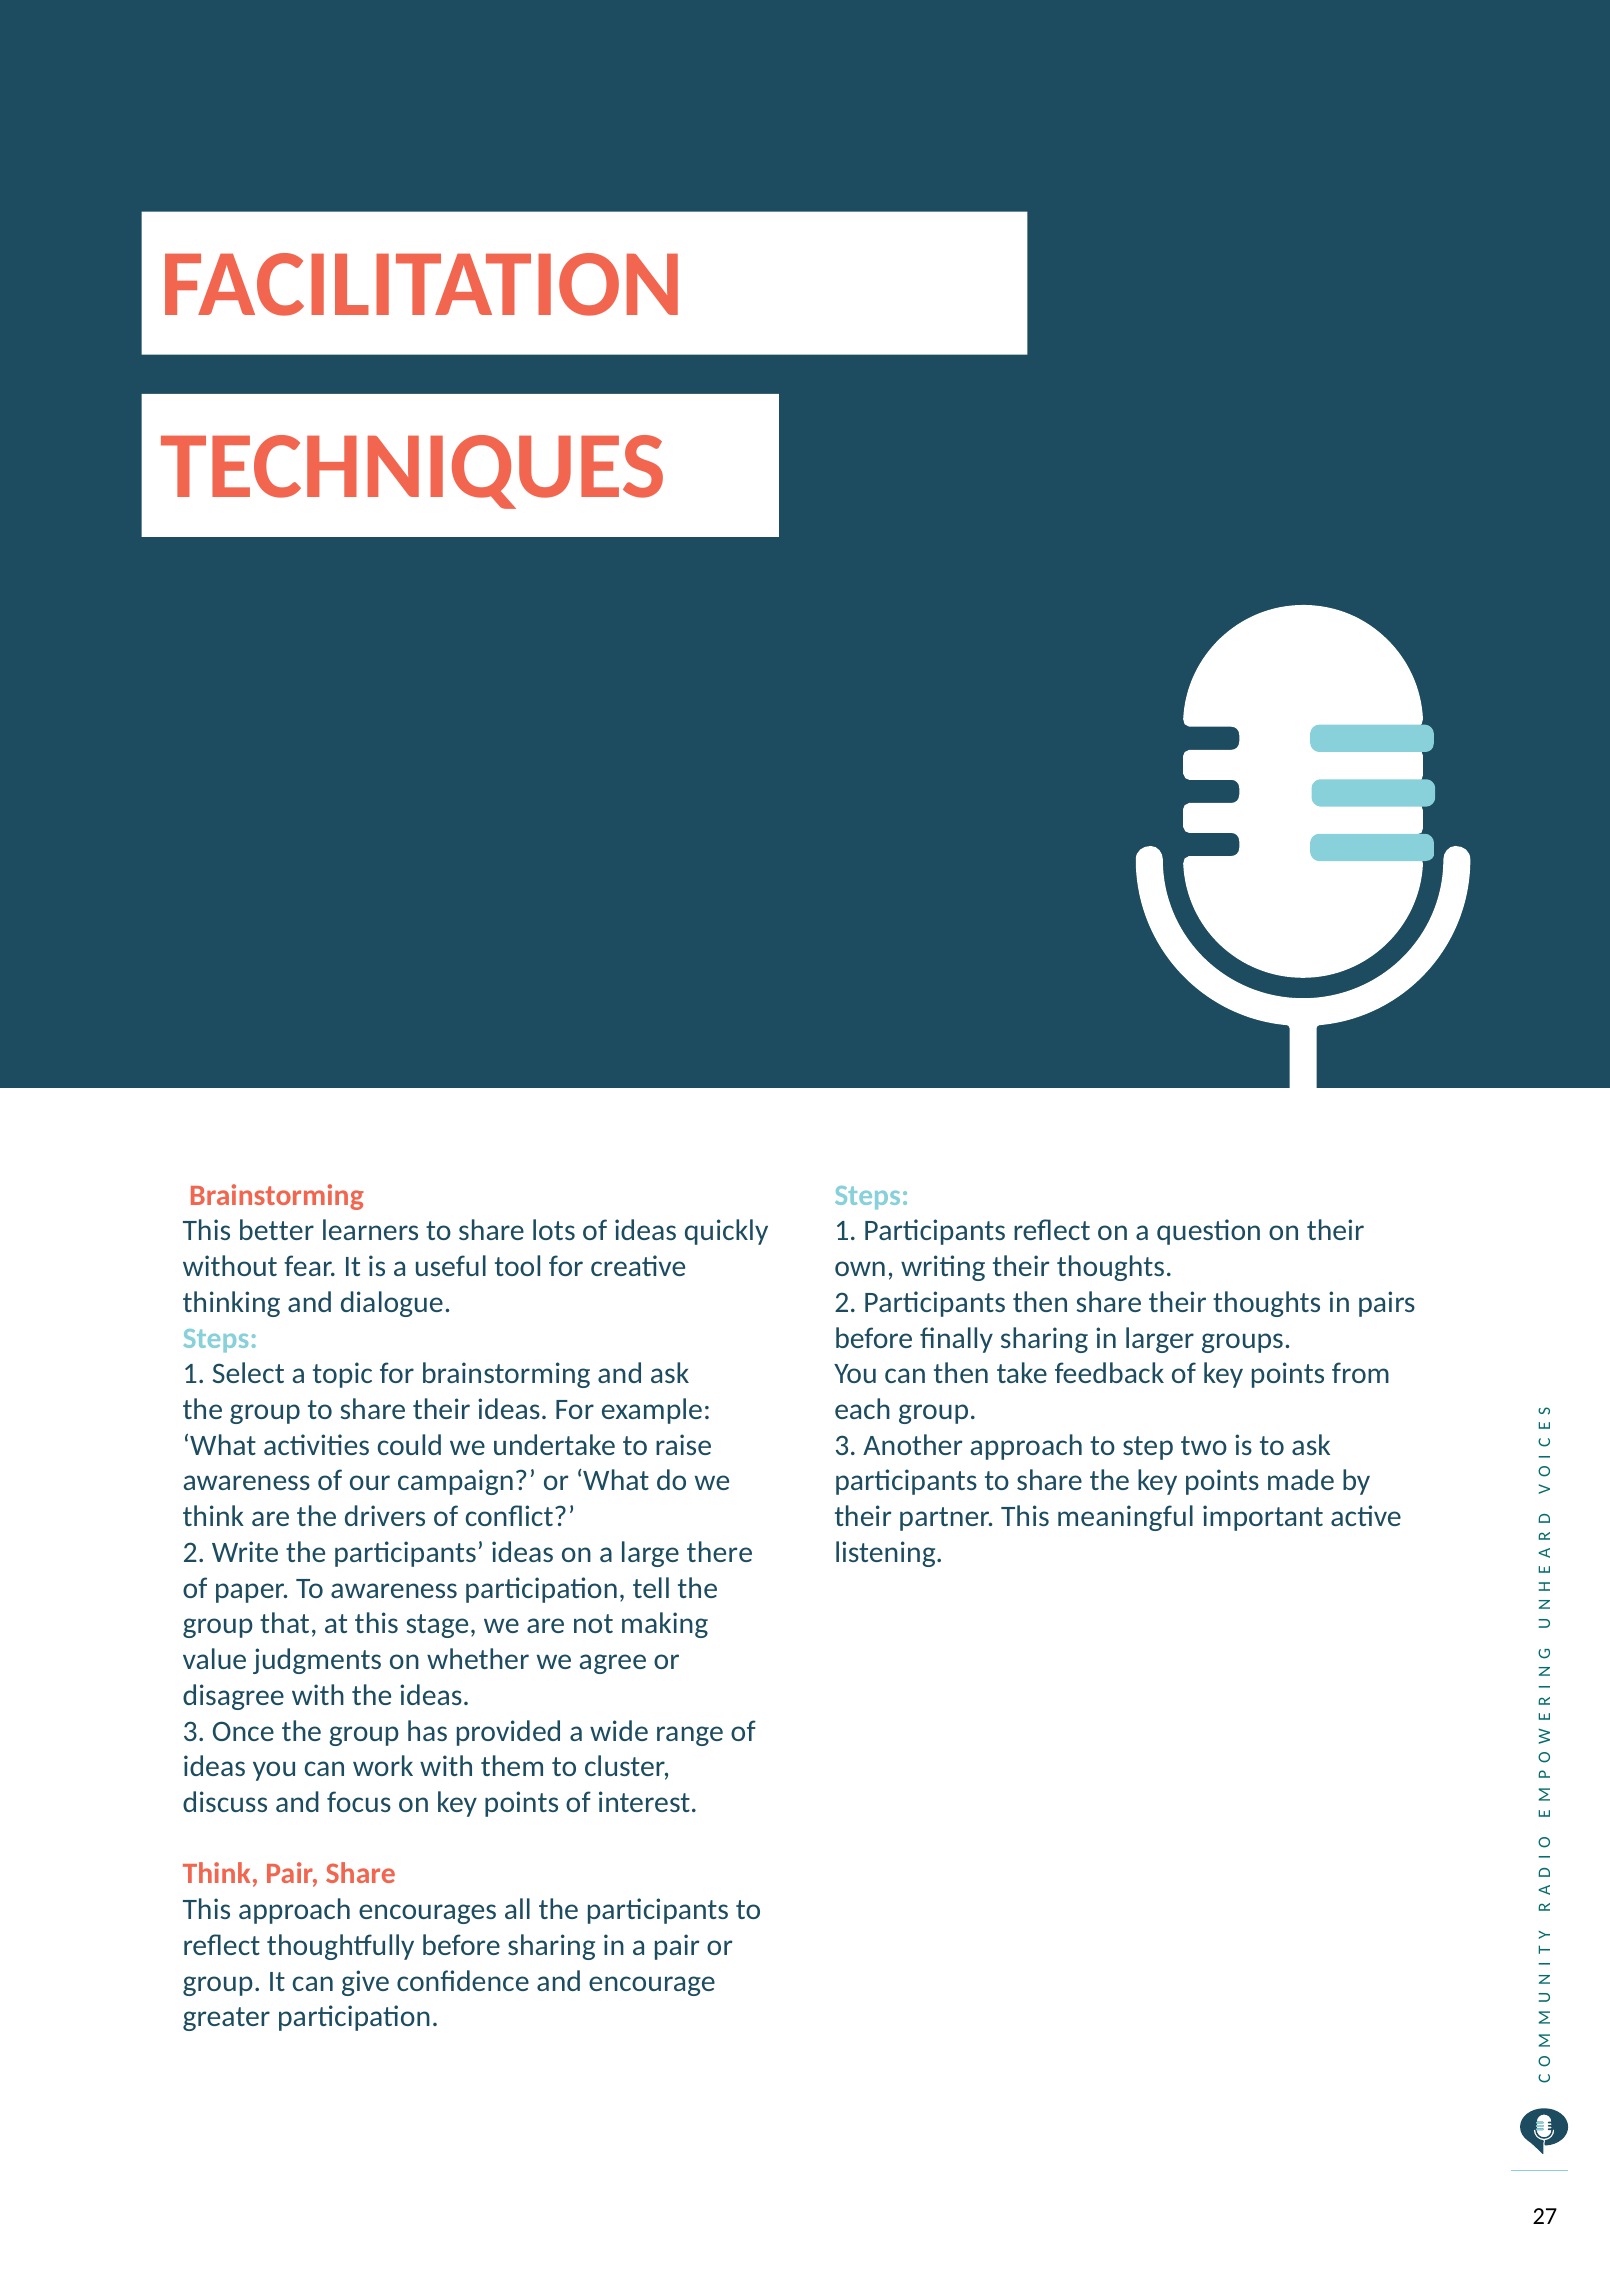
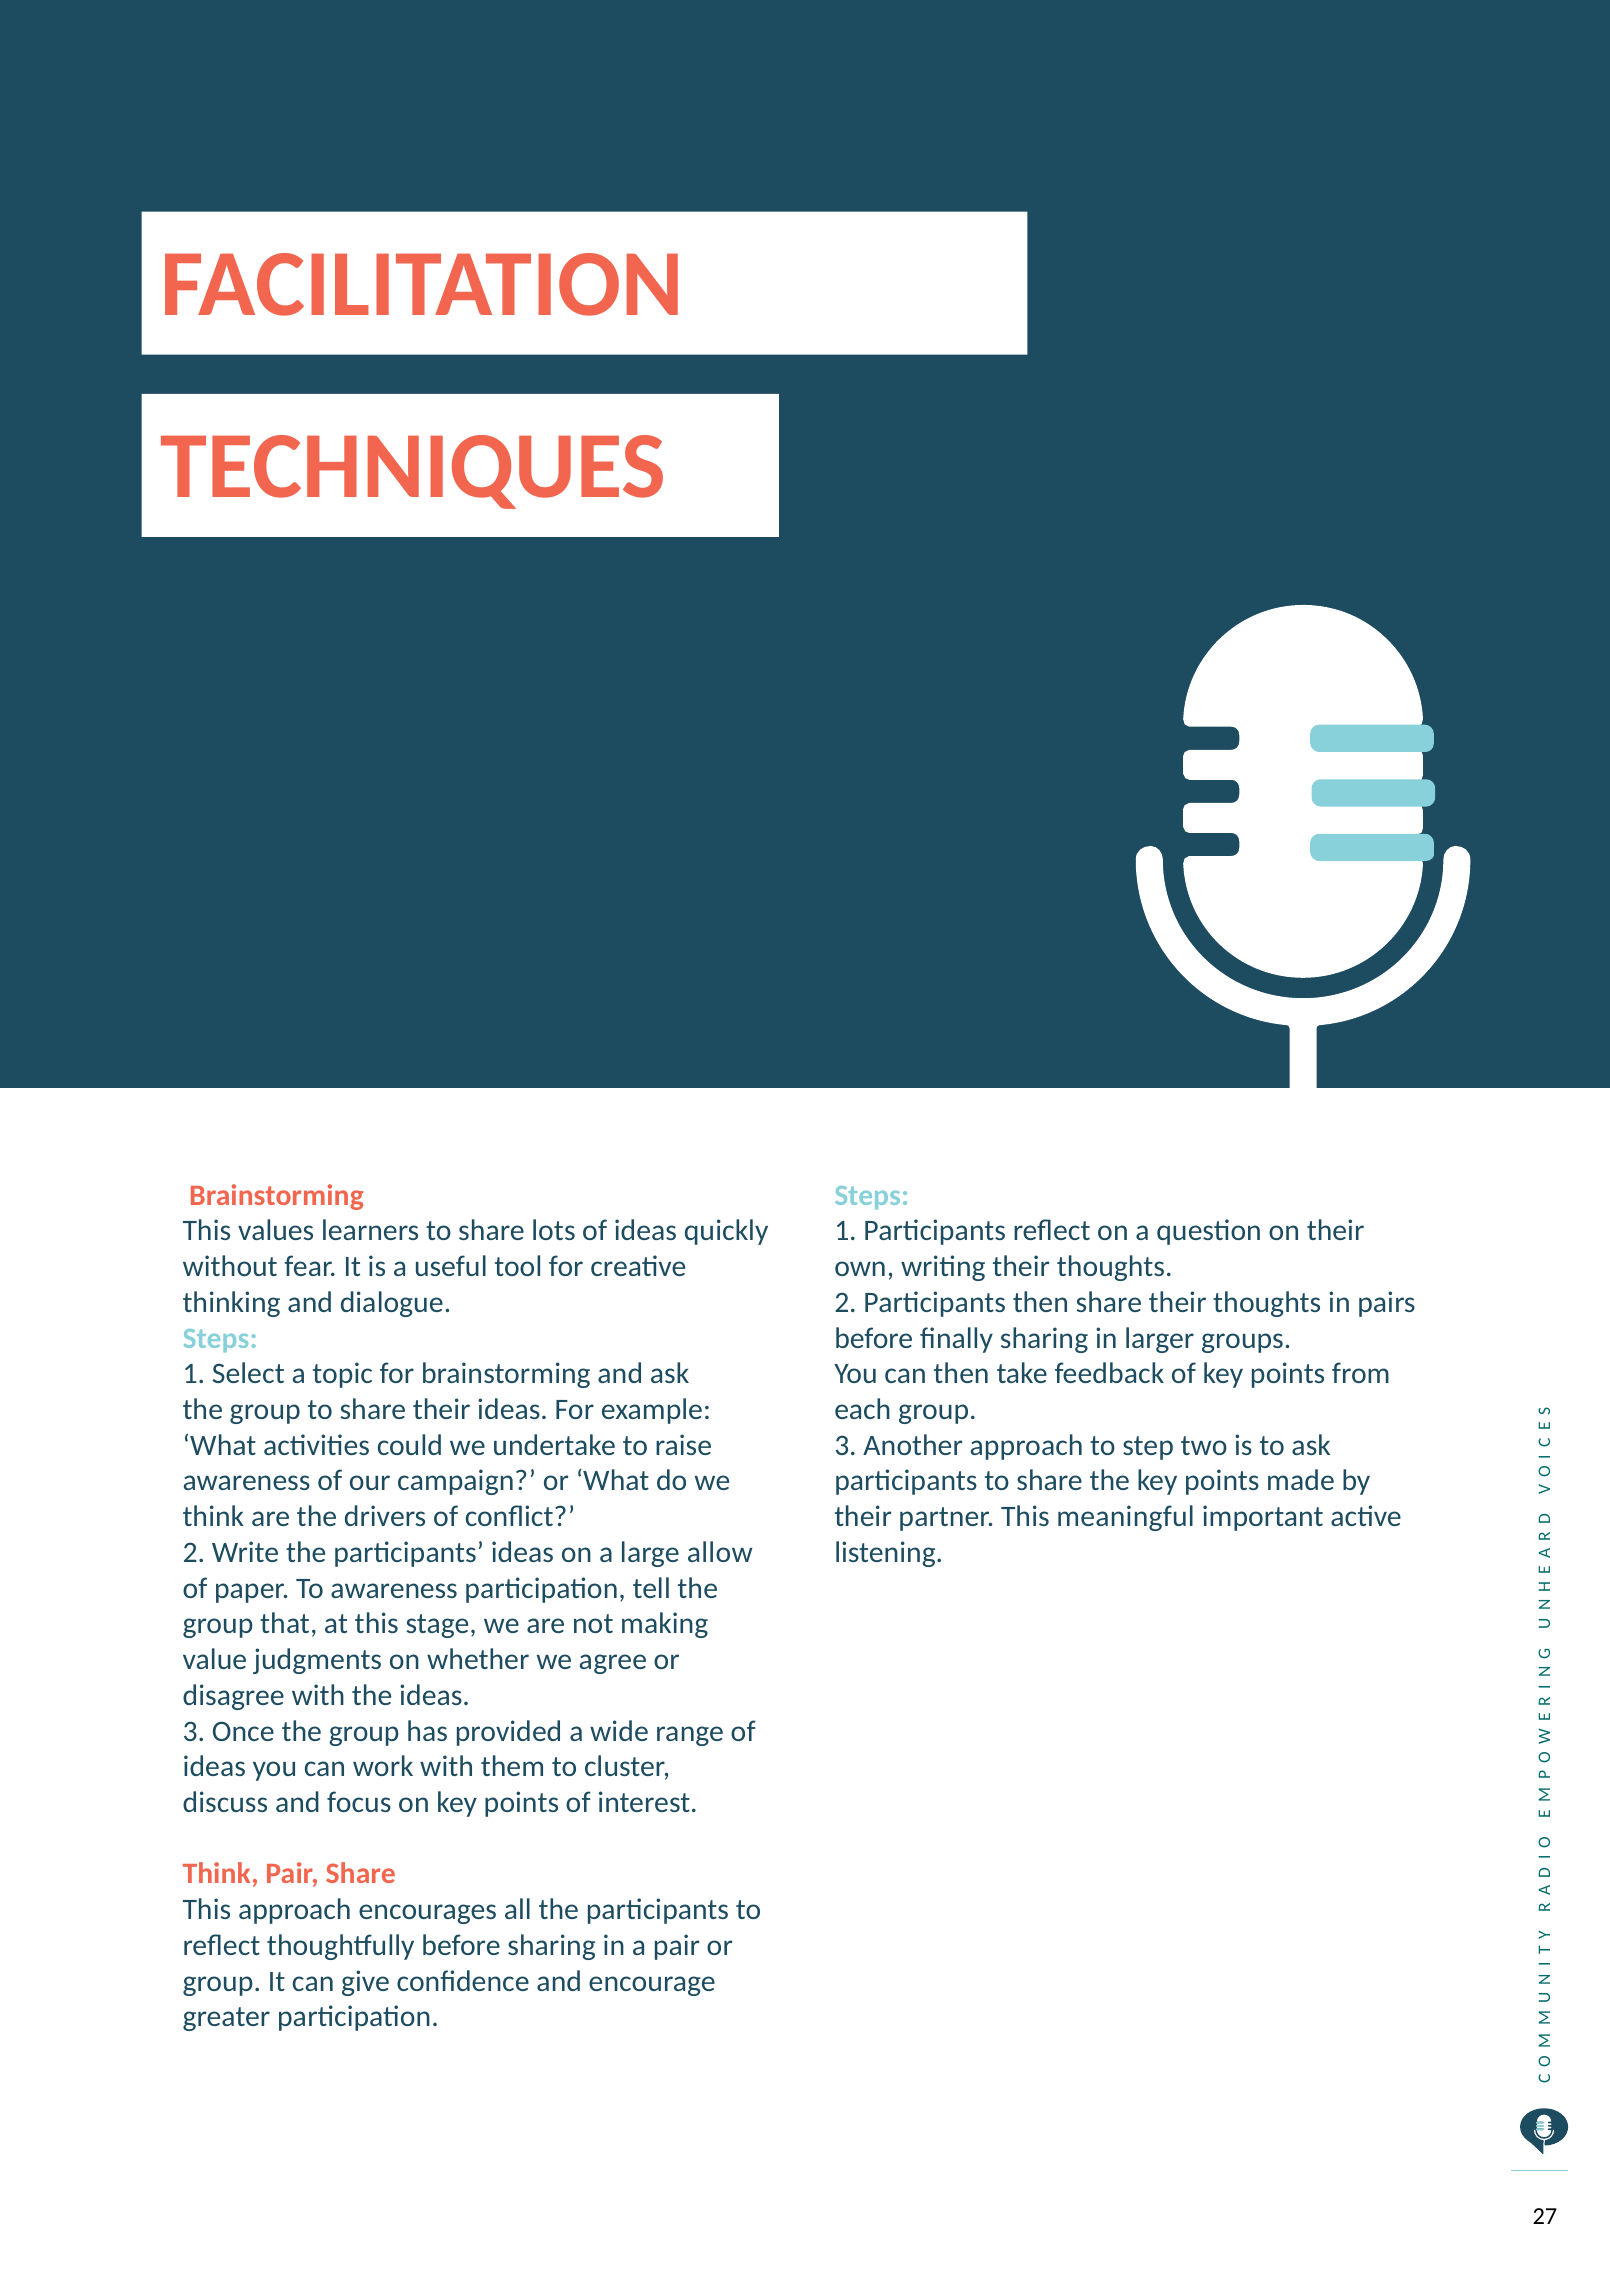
better: better -> values (276, 1231)
there: there -> allow (720, 1553)
